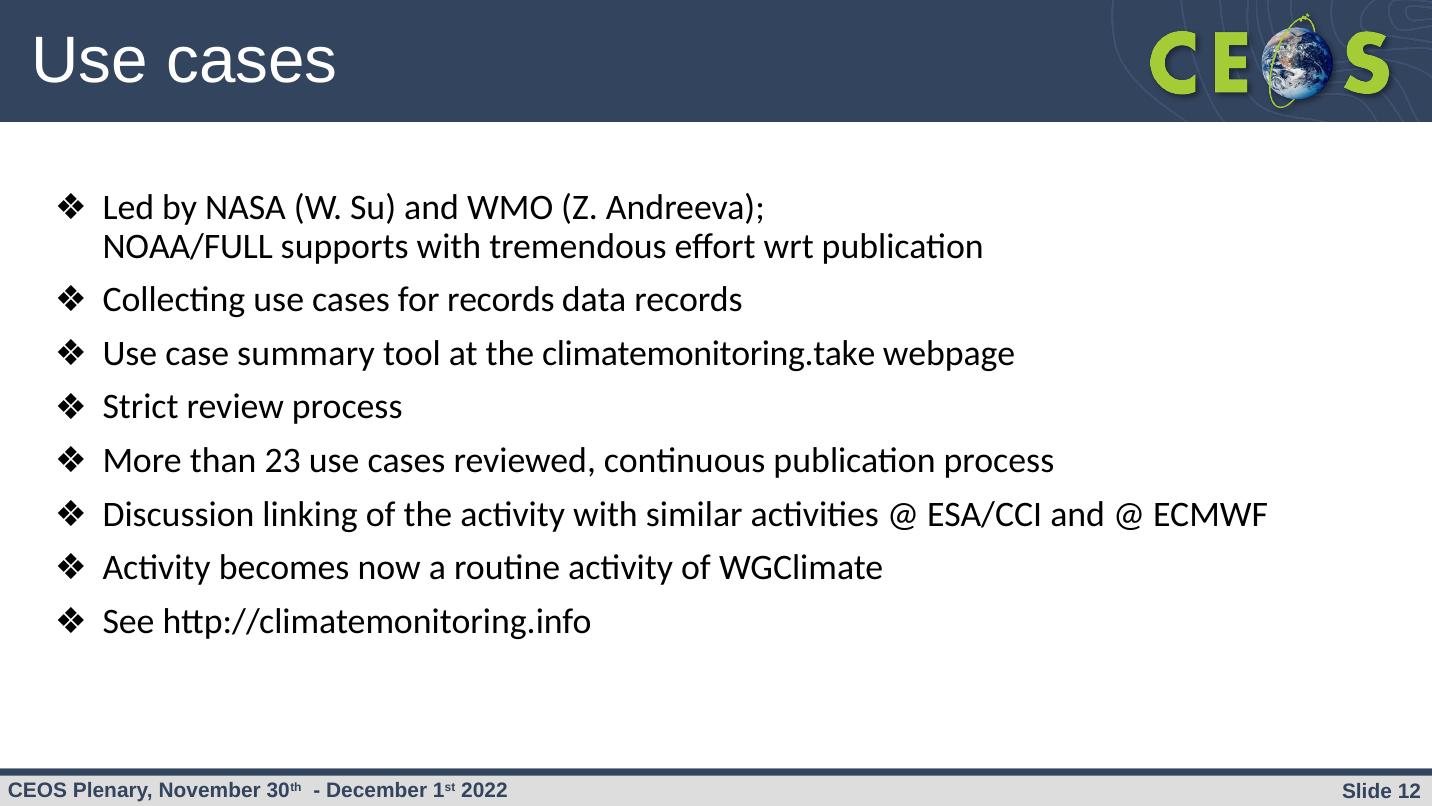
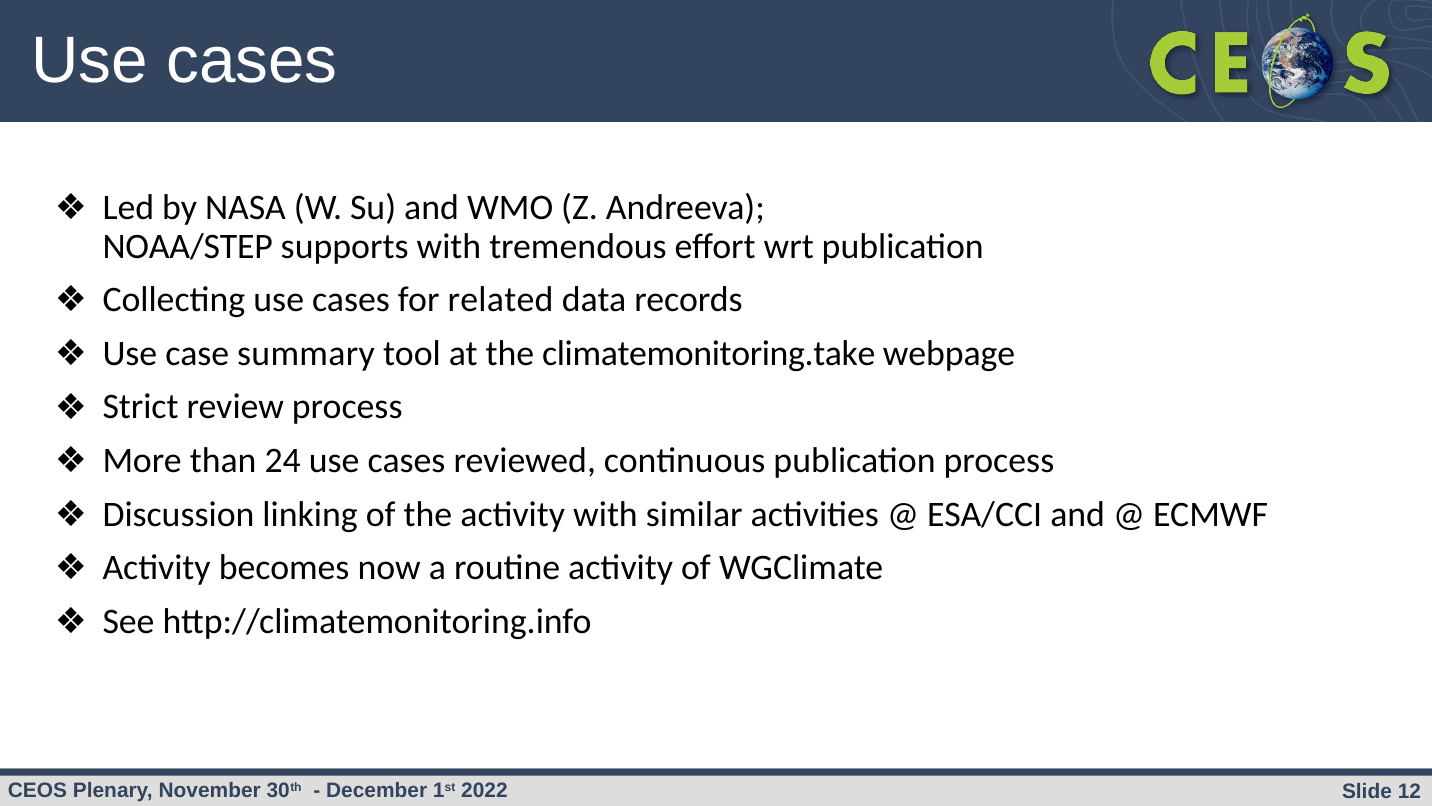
NOAA/FULL: NOAA/FULL -> NOAA/STEP (188, 246)
for records: records -> related (501, 300)
23: 23 -> 24 (283, 460)
